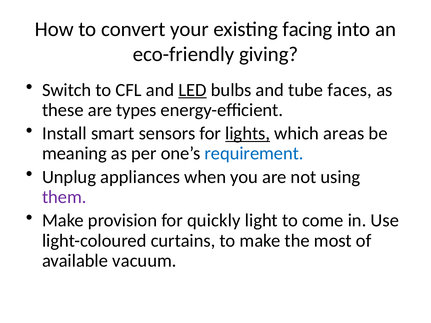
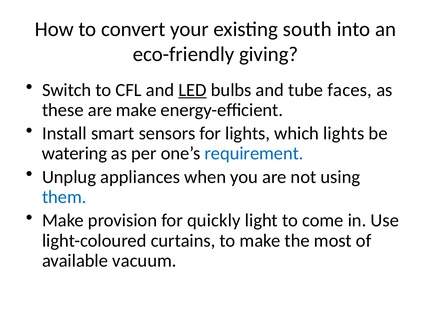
facing: facing -> south (307, 29)
are types: types -> make (136, 110)
lights underline: present -> none (248, 134)
which areas: areas -> lights (344, 134)
meaning: meaning -> watering (75, 154)
them colour: purple -> blue (64, 197)
